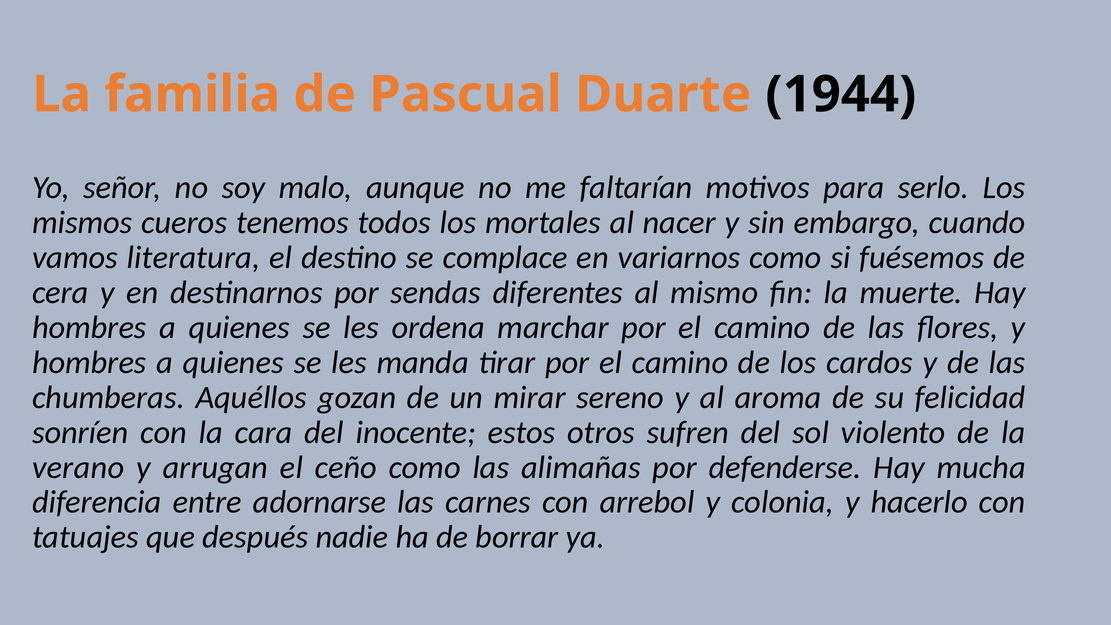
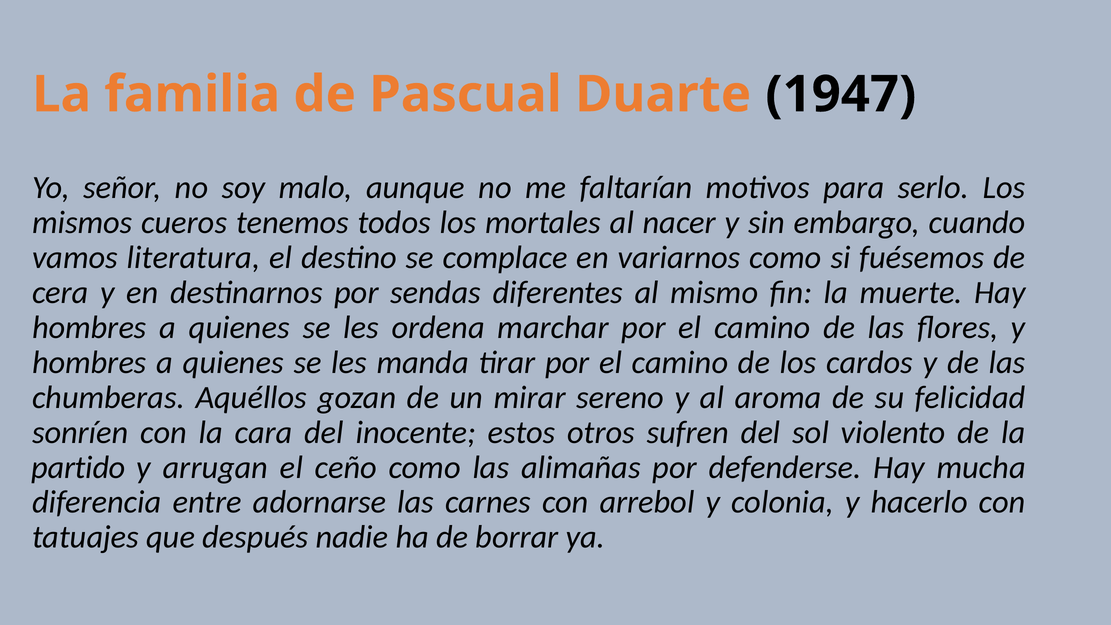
1944: 1944 -> 1947 (841, 94)
verano: verano -> partido (78, 467)
